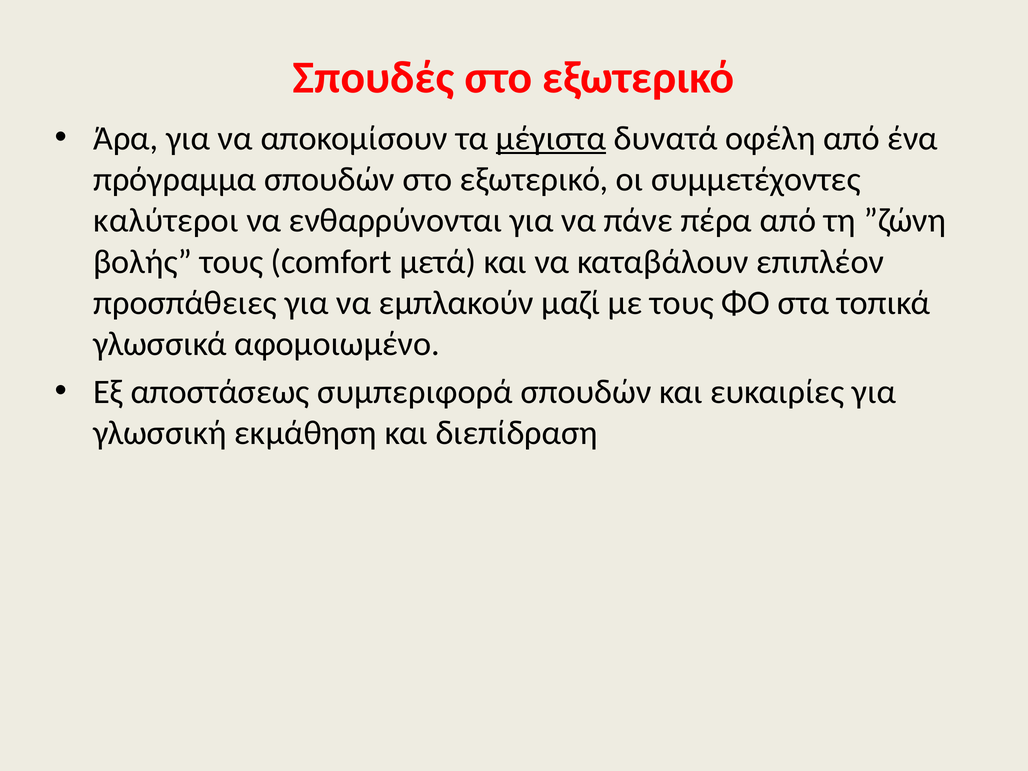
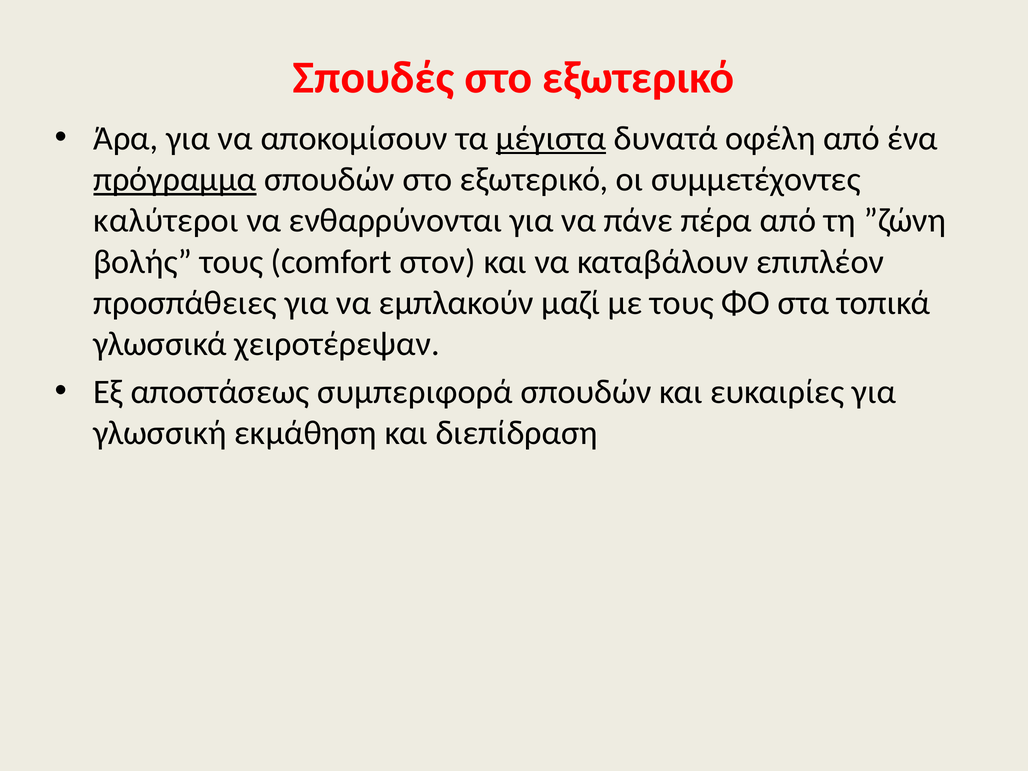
πρόγραμμα underline: none -> present (175, 180)
μετά: μετά -> στον (438, 262)
αφομοιωμένο: αφομοιωμένο -> χειροτέρεψαν (337, 344)
